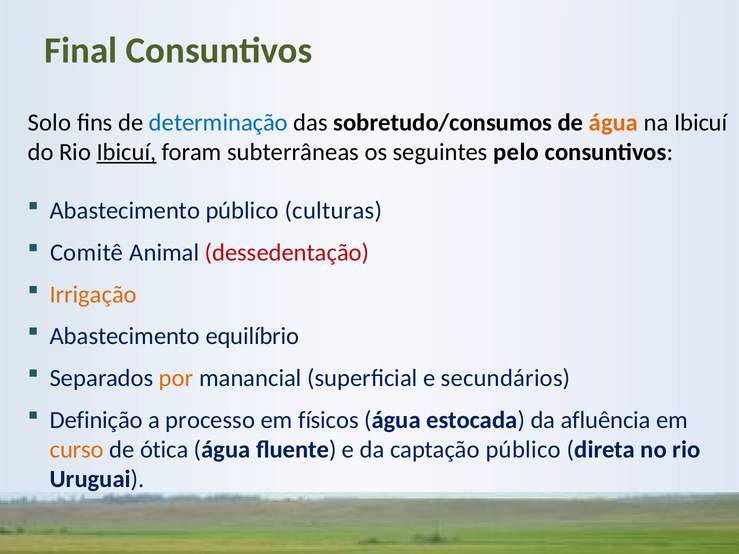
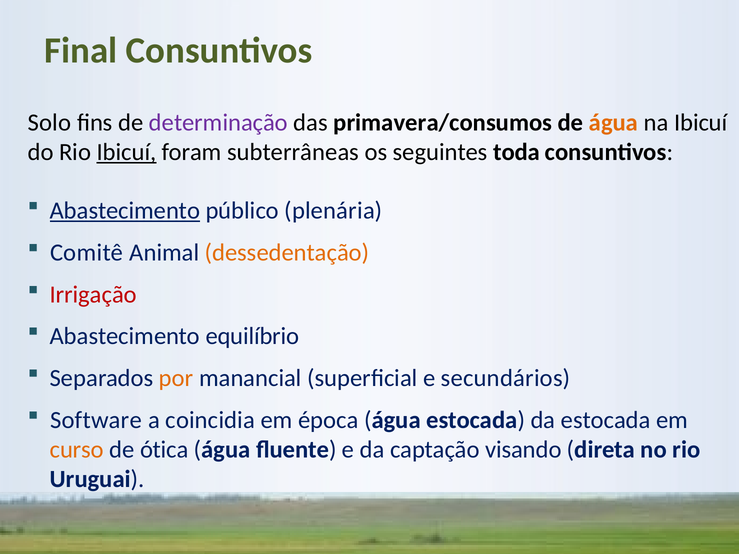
determinação colour: blue -> purple (218, 123)
sobretudo/consumos: sobretudo/consumos -> primavera/consumos (443, 123)
pelo: pelo -> toda (517, 152)
Abastecimento underline: none -> present (125, 211)
culturas: culturas -> plenária (333, 211)
dessedentação colour: red -> orange (287, 253)
Irrigação colour: orange -> red (93, 295)
Definição: Definição -> Software (96, 420)
processo: processo -> coincidia (210, 420)
físicos: físicos -> época (328, 420)
da afluência: afluência -> estocada (606, 420)
captação público: público -> visando (523, 450)
